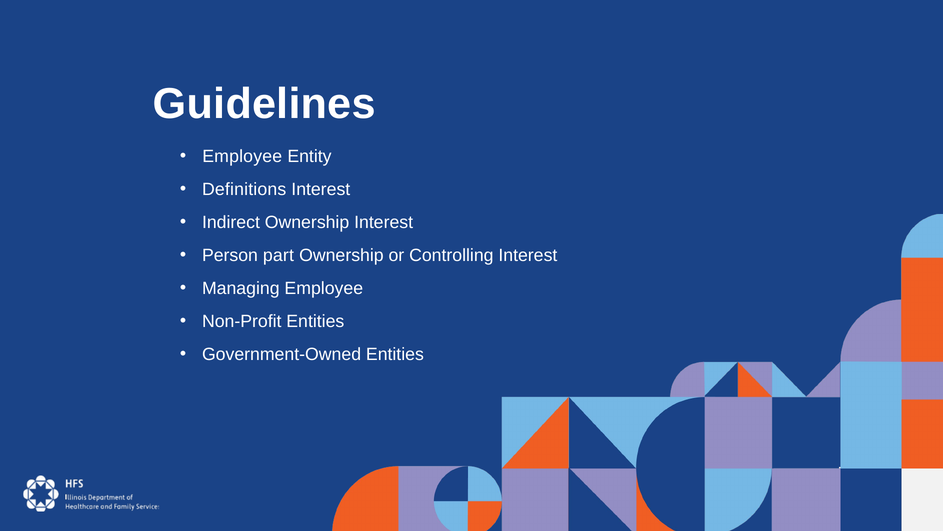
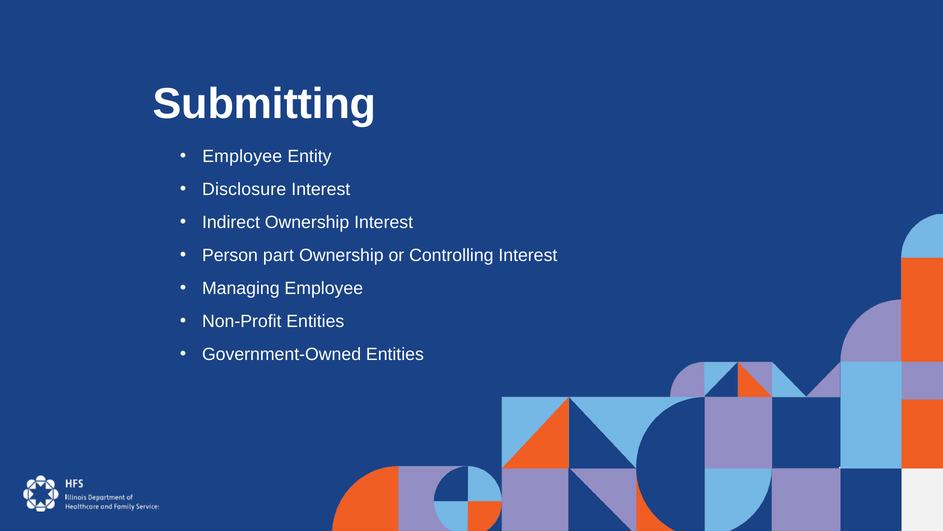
Guidelines: Guidelines -> Submitting (265, 104)
Definitions: Definitions -> Disclosure (244, 189)
